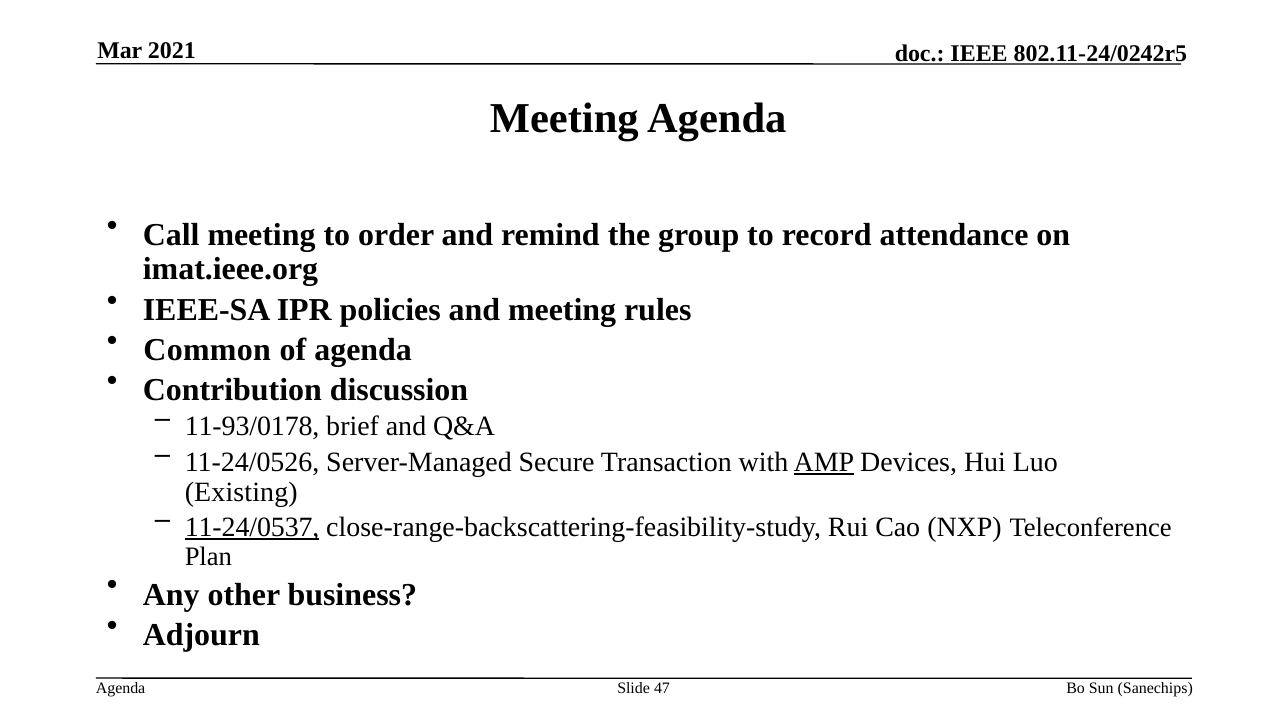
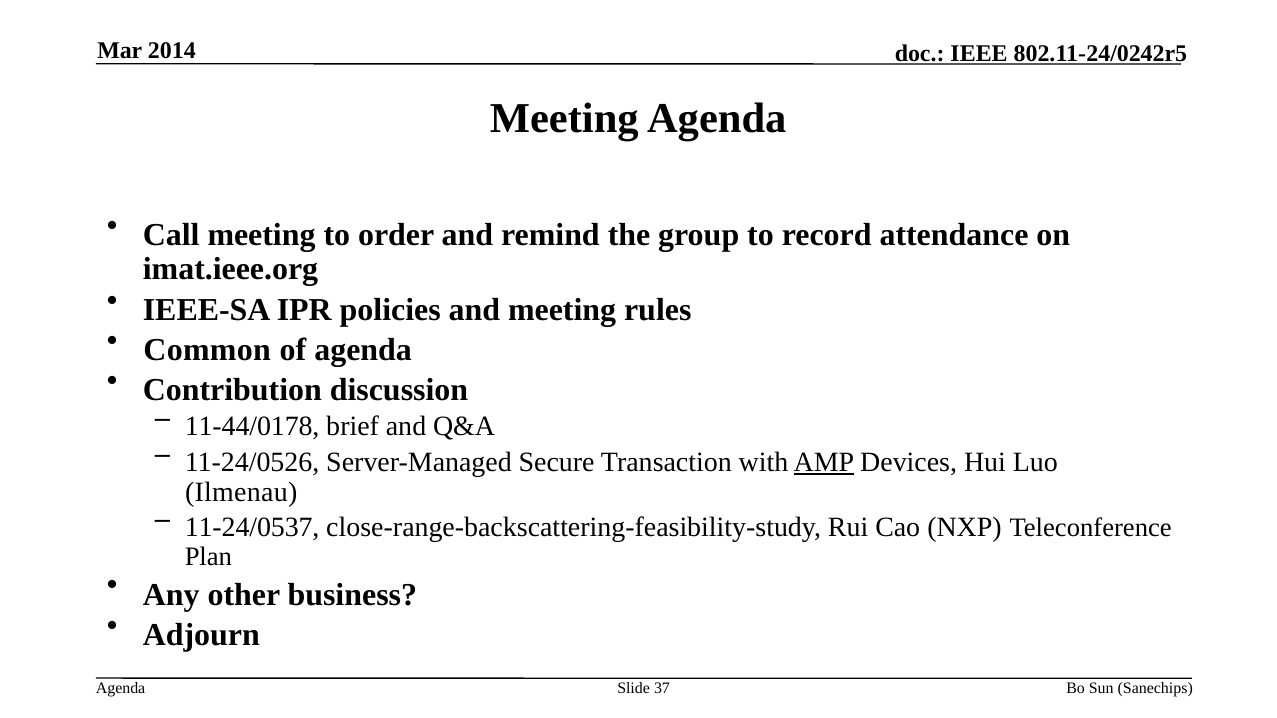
2021: 2021 -> 2014 (172, 51)
11-93/0178: 11-93/0178 -> 11-44/0178 (252, 427)
Existing: Existing -> Ilmenau (241, 492)
11-24/0537 underline: present -> none (252, 527)
47: 47 -> 37 (662, 689)
